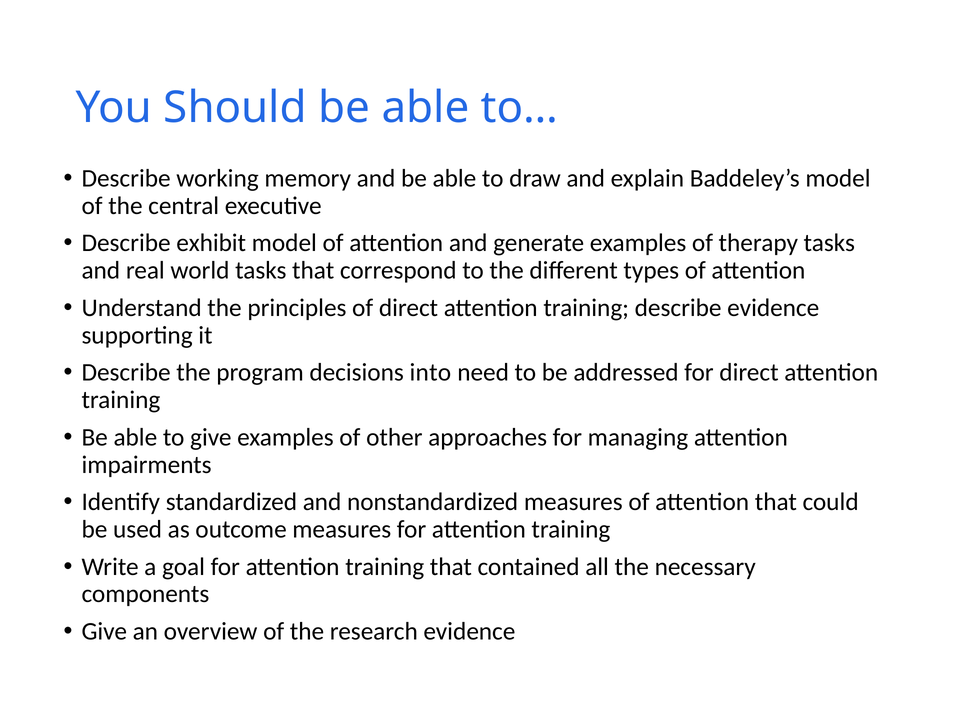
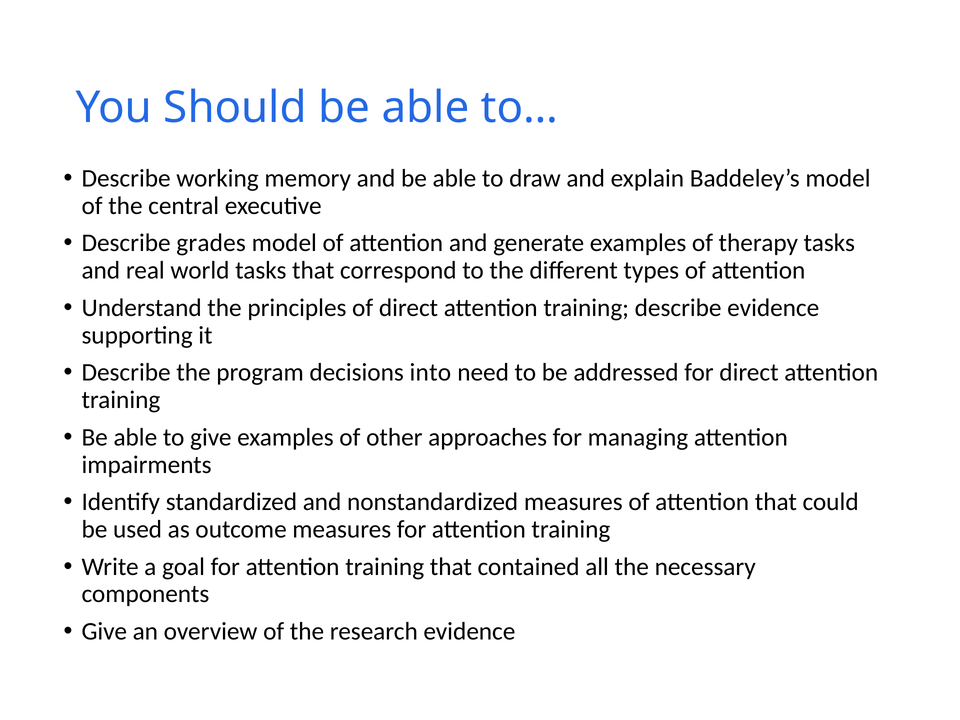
exhibit: exhibit -> grades (211, 243)
